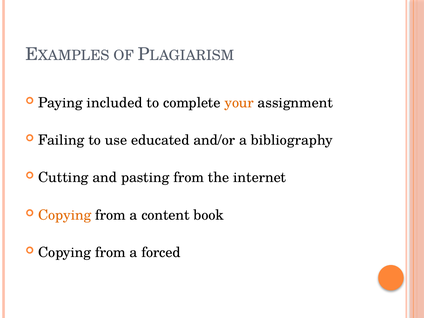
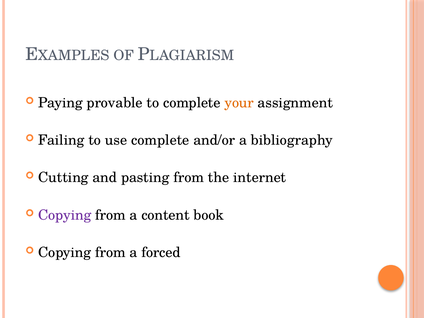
included: included -> provable (115, 103)
use educated: educated -> complete (160, 140)
Copying colour: orange -> purple (65, 215)
